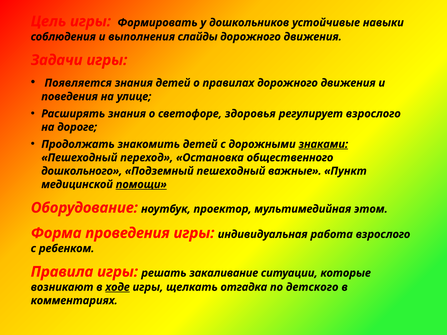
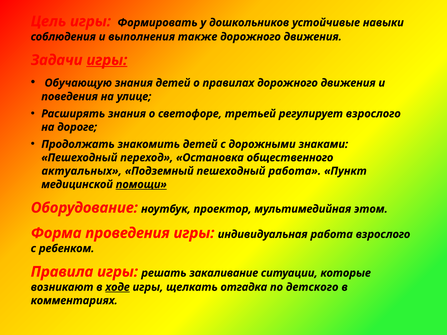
слайды: слайды -> также (198, 37)
игры underline: none -> present (107, 60)
Появляется: Появляется -> Обучающую (78, 83)
здоровья: здоровья -> третьей (250, 114)
знаками underline: present -> none (323, 144)
дошкольного: дошкольного -> актуальных (82, 171)
пешеходный важные: важные -> работа (295, 171)
